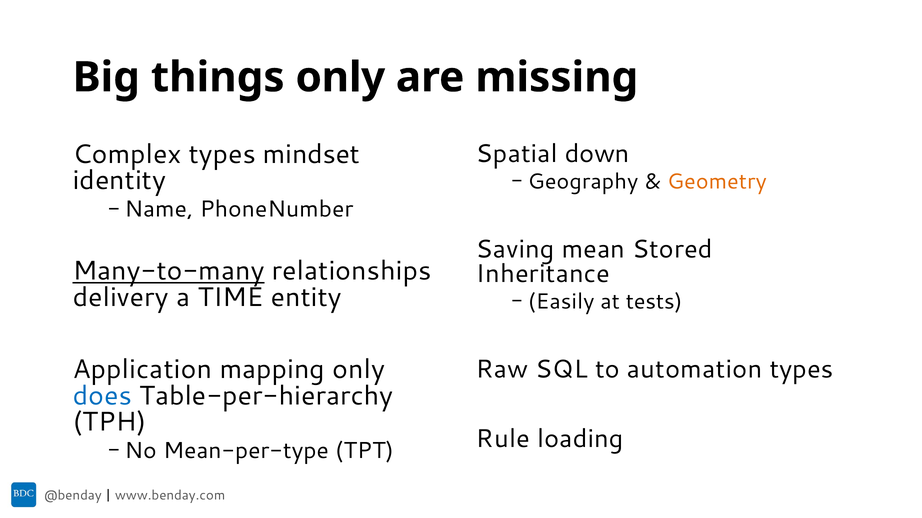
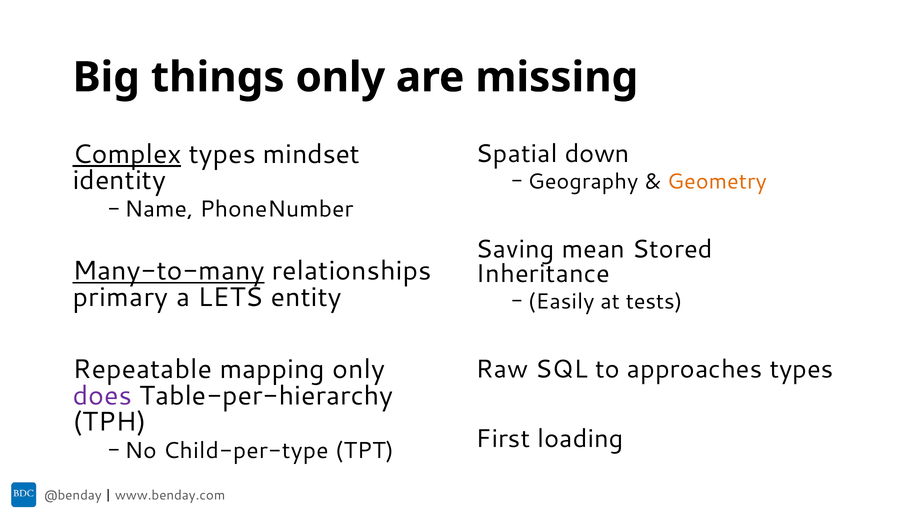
Complex underline: none -> present (127, 155)
delivery: delivery -> primary (121, 298)
TIME: TIME -> LETS (230, 298)
Application: Application -> Repeatable (142, 370)
automation: automation -> approaches (695, 370)
does colour: blue -> purple (102, 396)
Rule: Rule -> First (503, 439)
Mean-per-type: Mean-per-type -> Child-per-type (246, 451)
